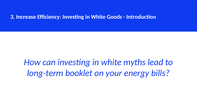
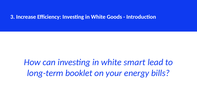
myths: myths -> smart (134, 62)
